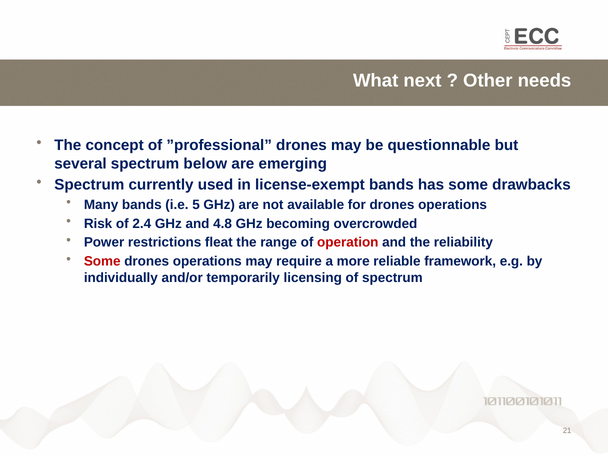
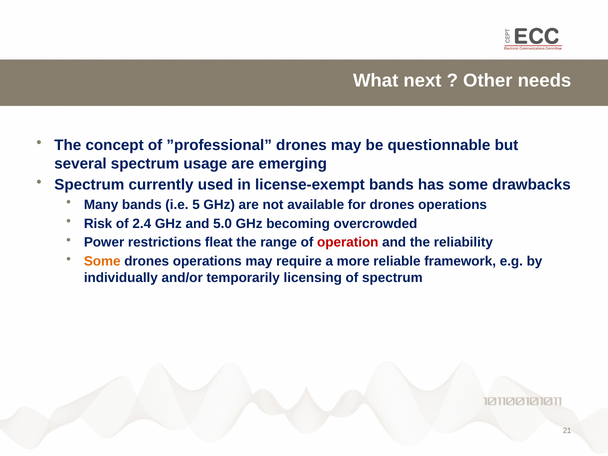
below: below -> usage (205, 164)
4.8: 4.8 -> 5.0 (223, 224)
Some colour: red -> orange (102, 261)
